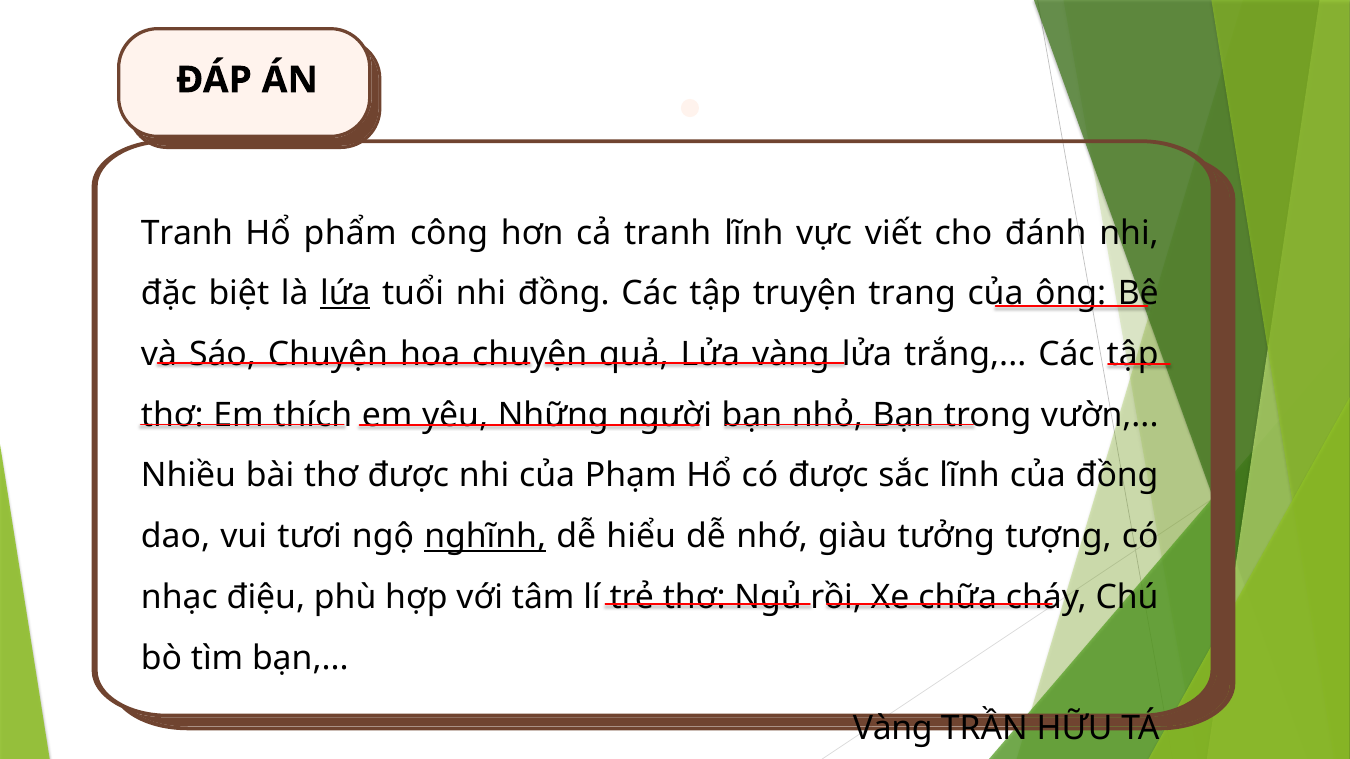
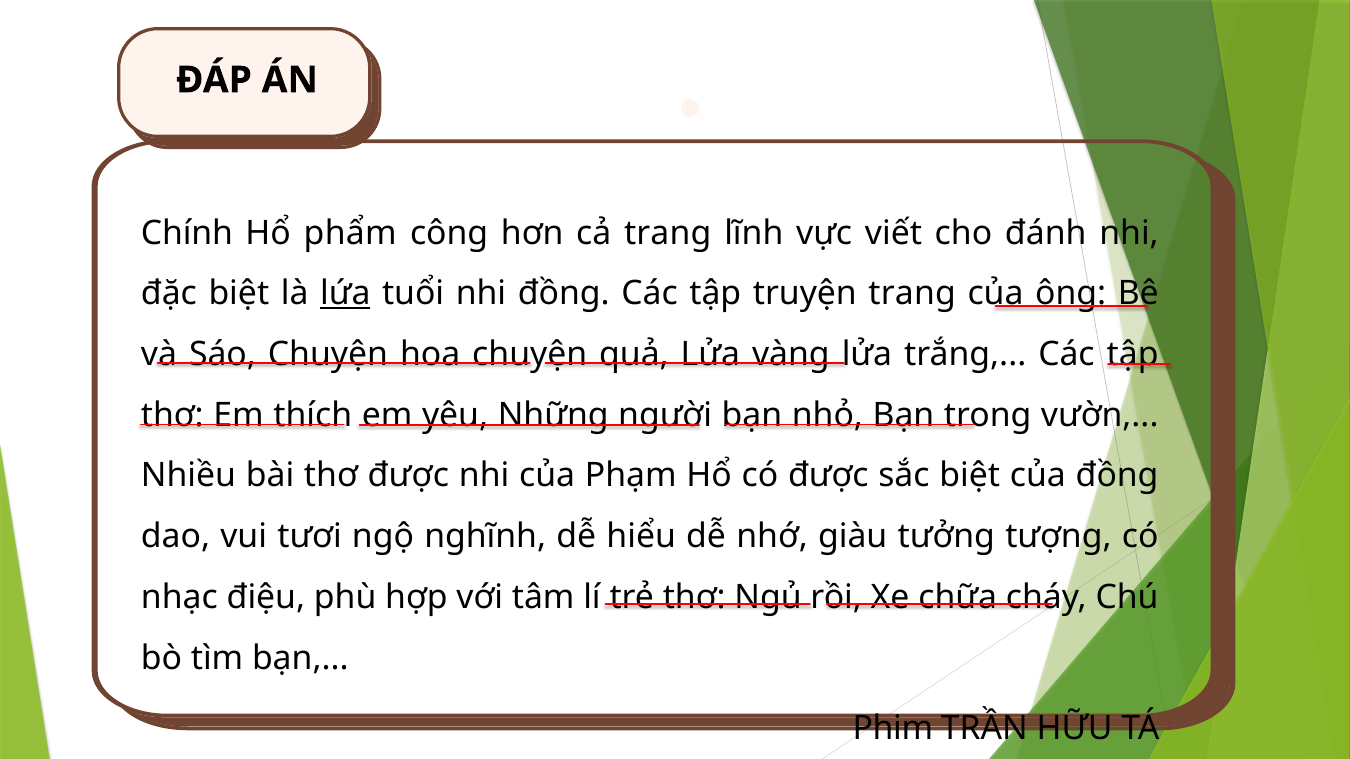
Tranh: Tranh -> Chính (187, 233)
cả tranh: tranh -> trang (668, 233)
sắc lĩnh: lĩnh -> biệt (970, 476)
nghĩnh underline: present -> none (485, 537)
Vàng: Vàng -> Phim (893, 728)
